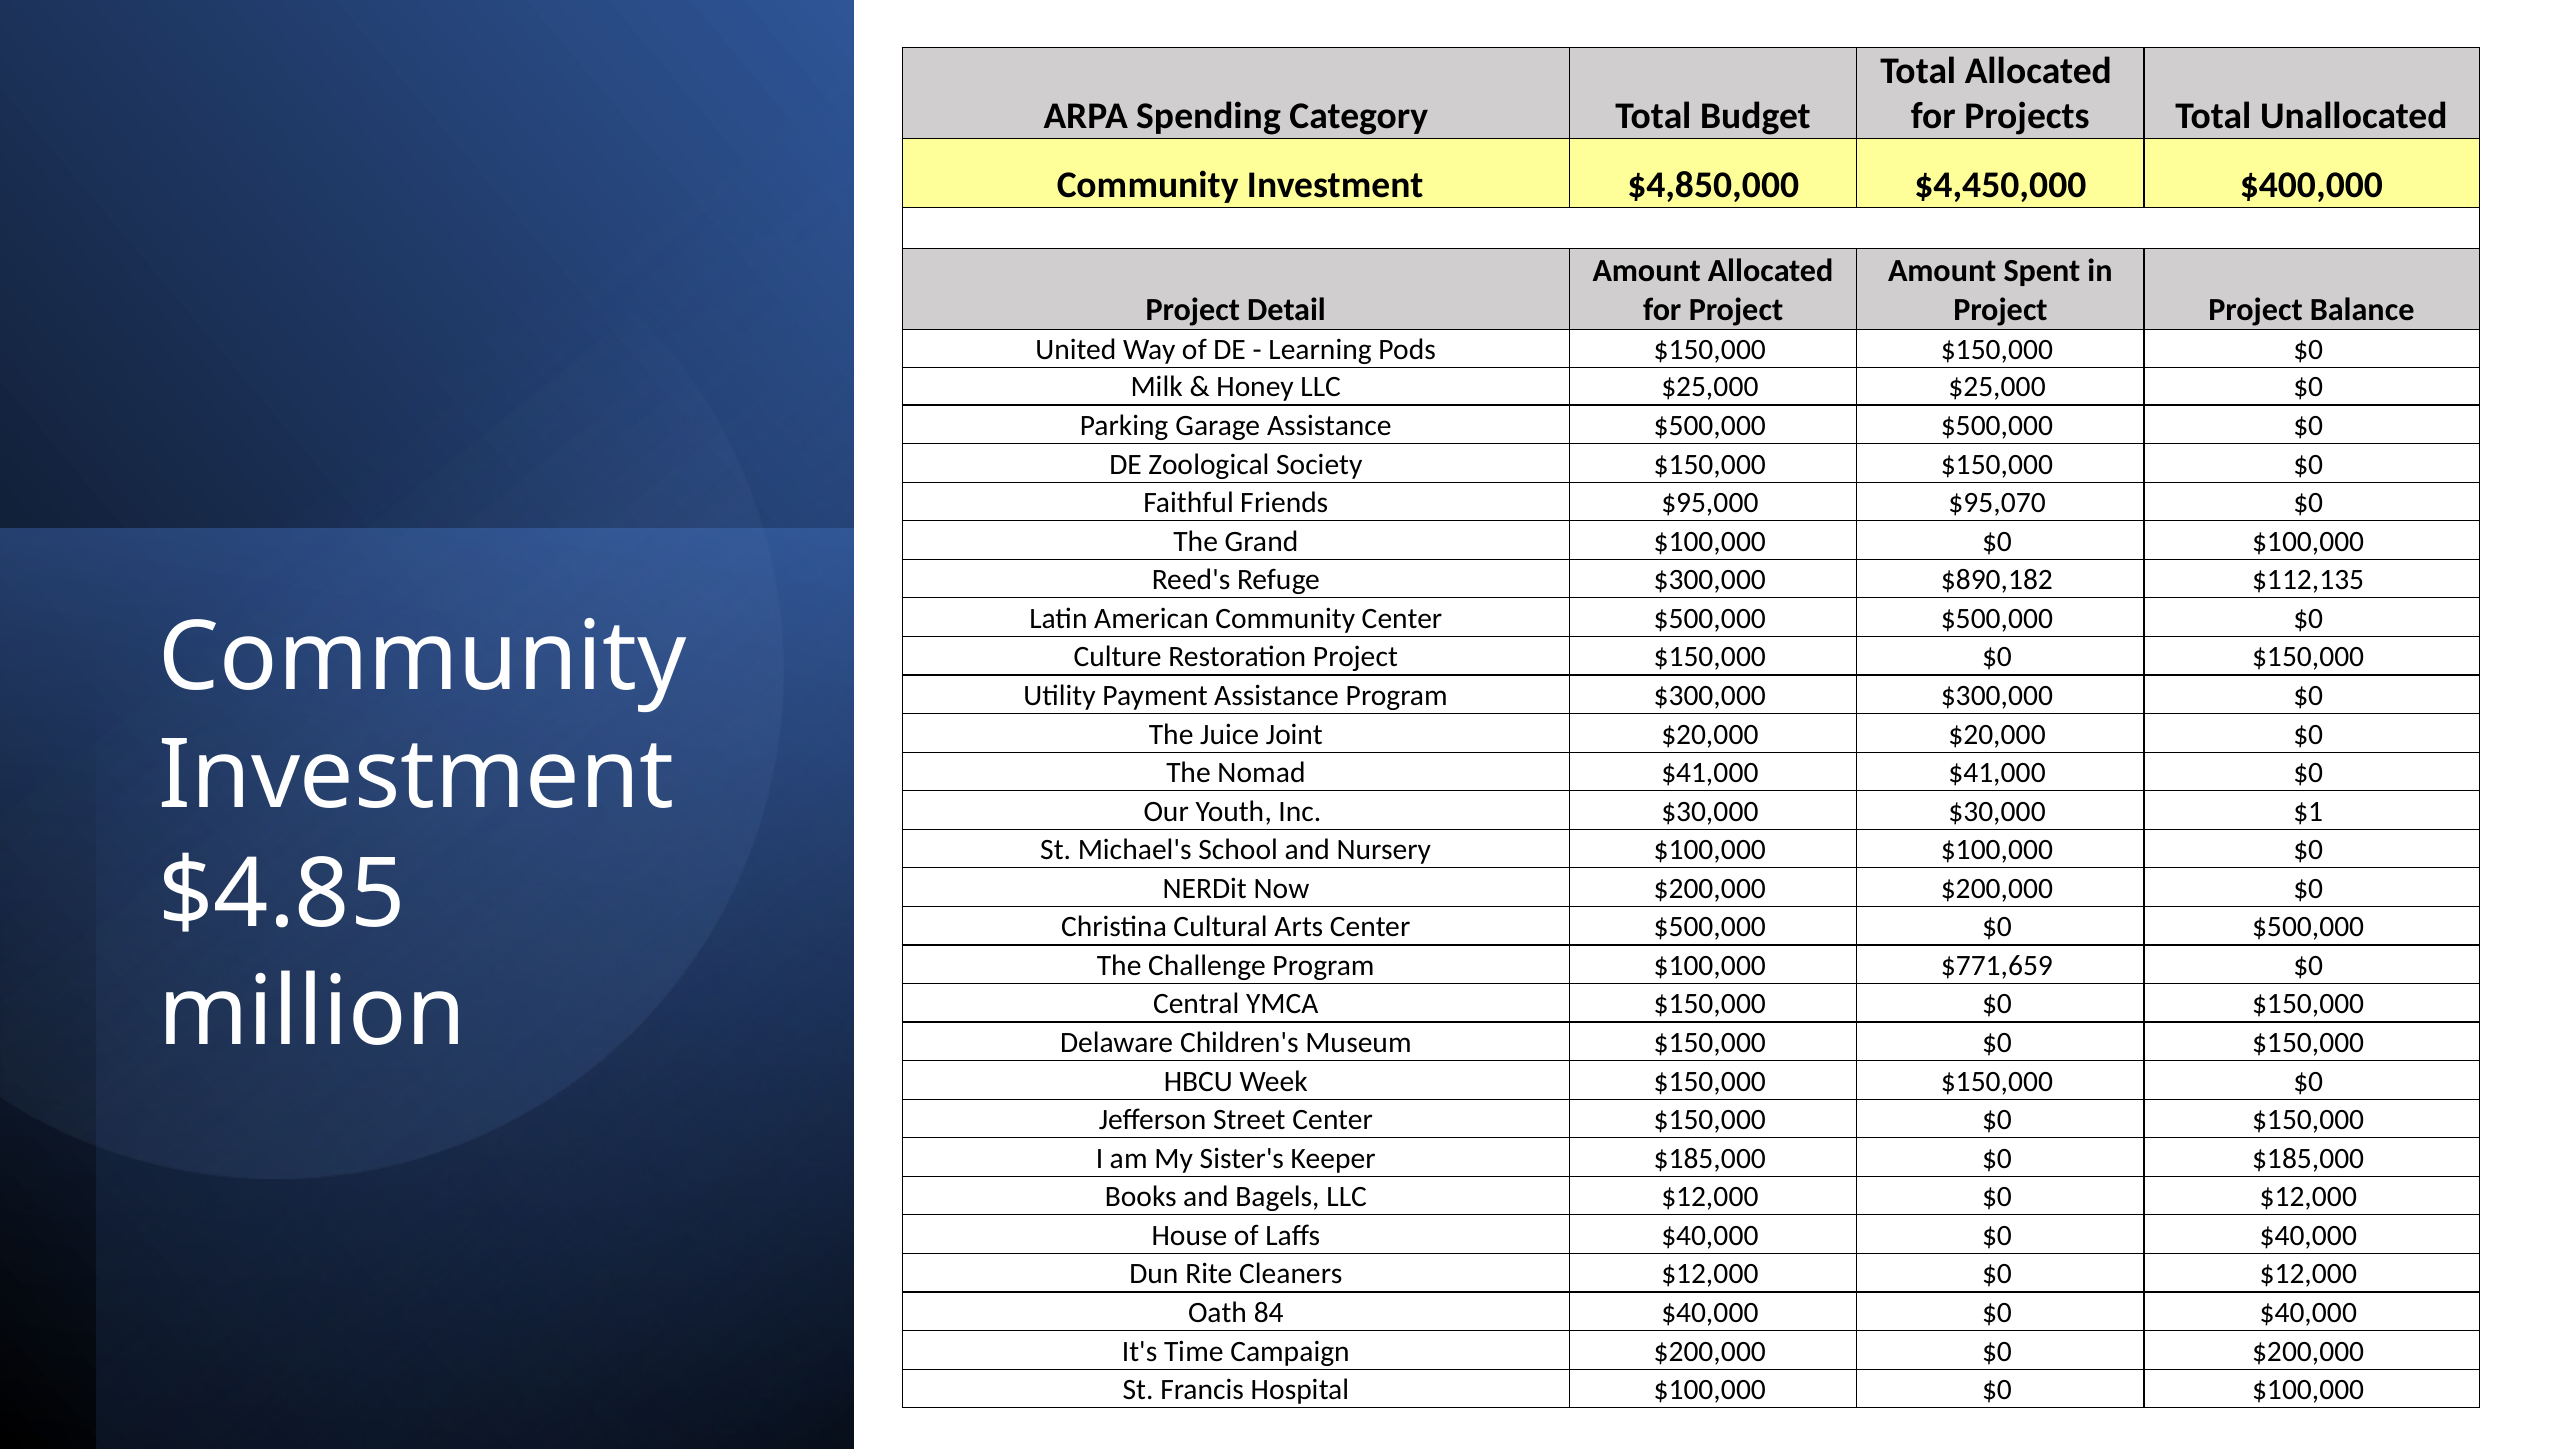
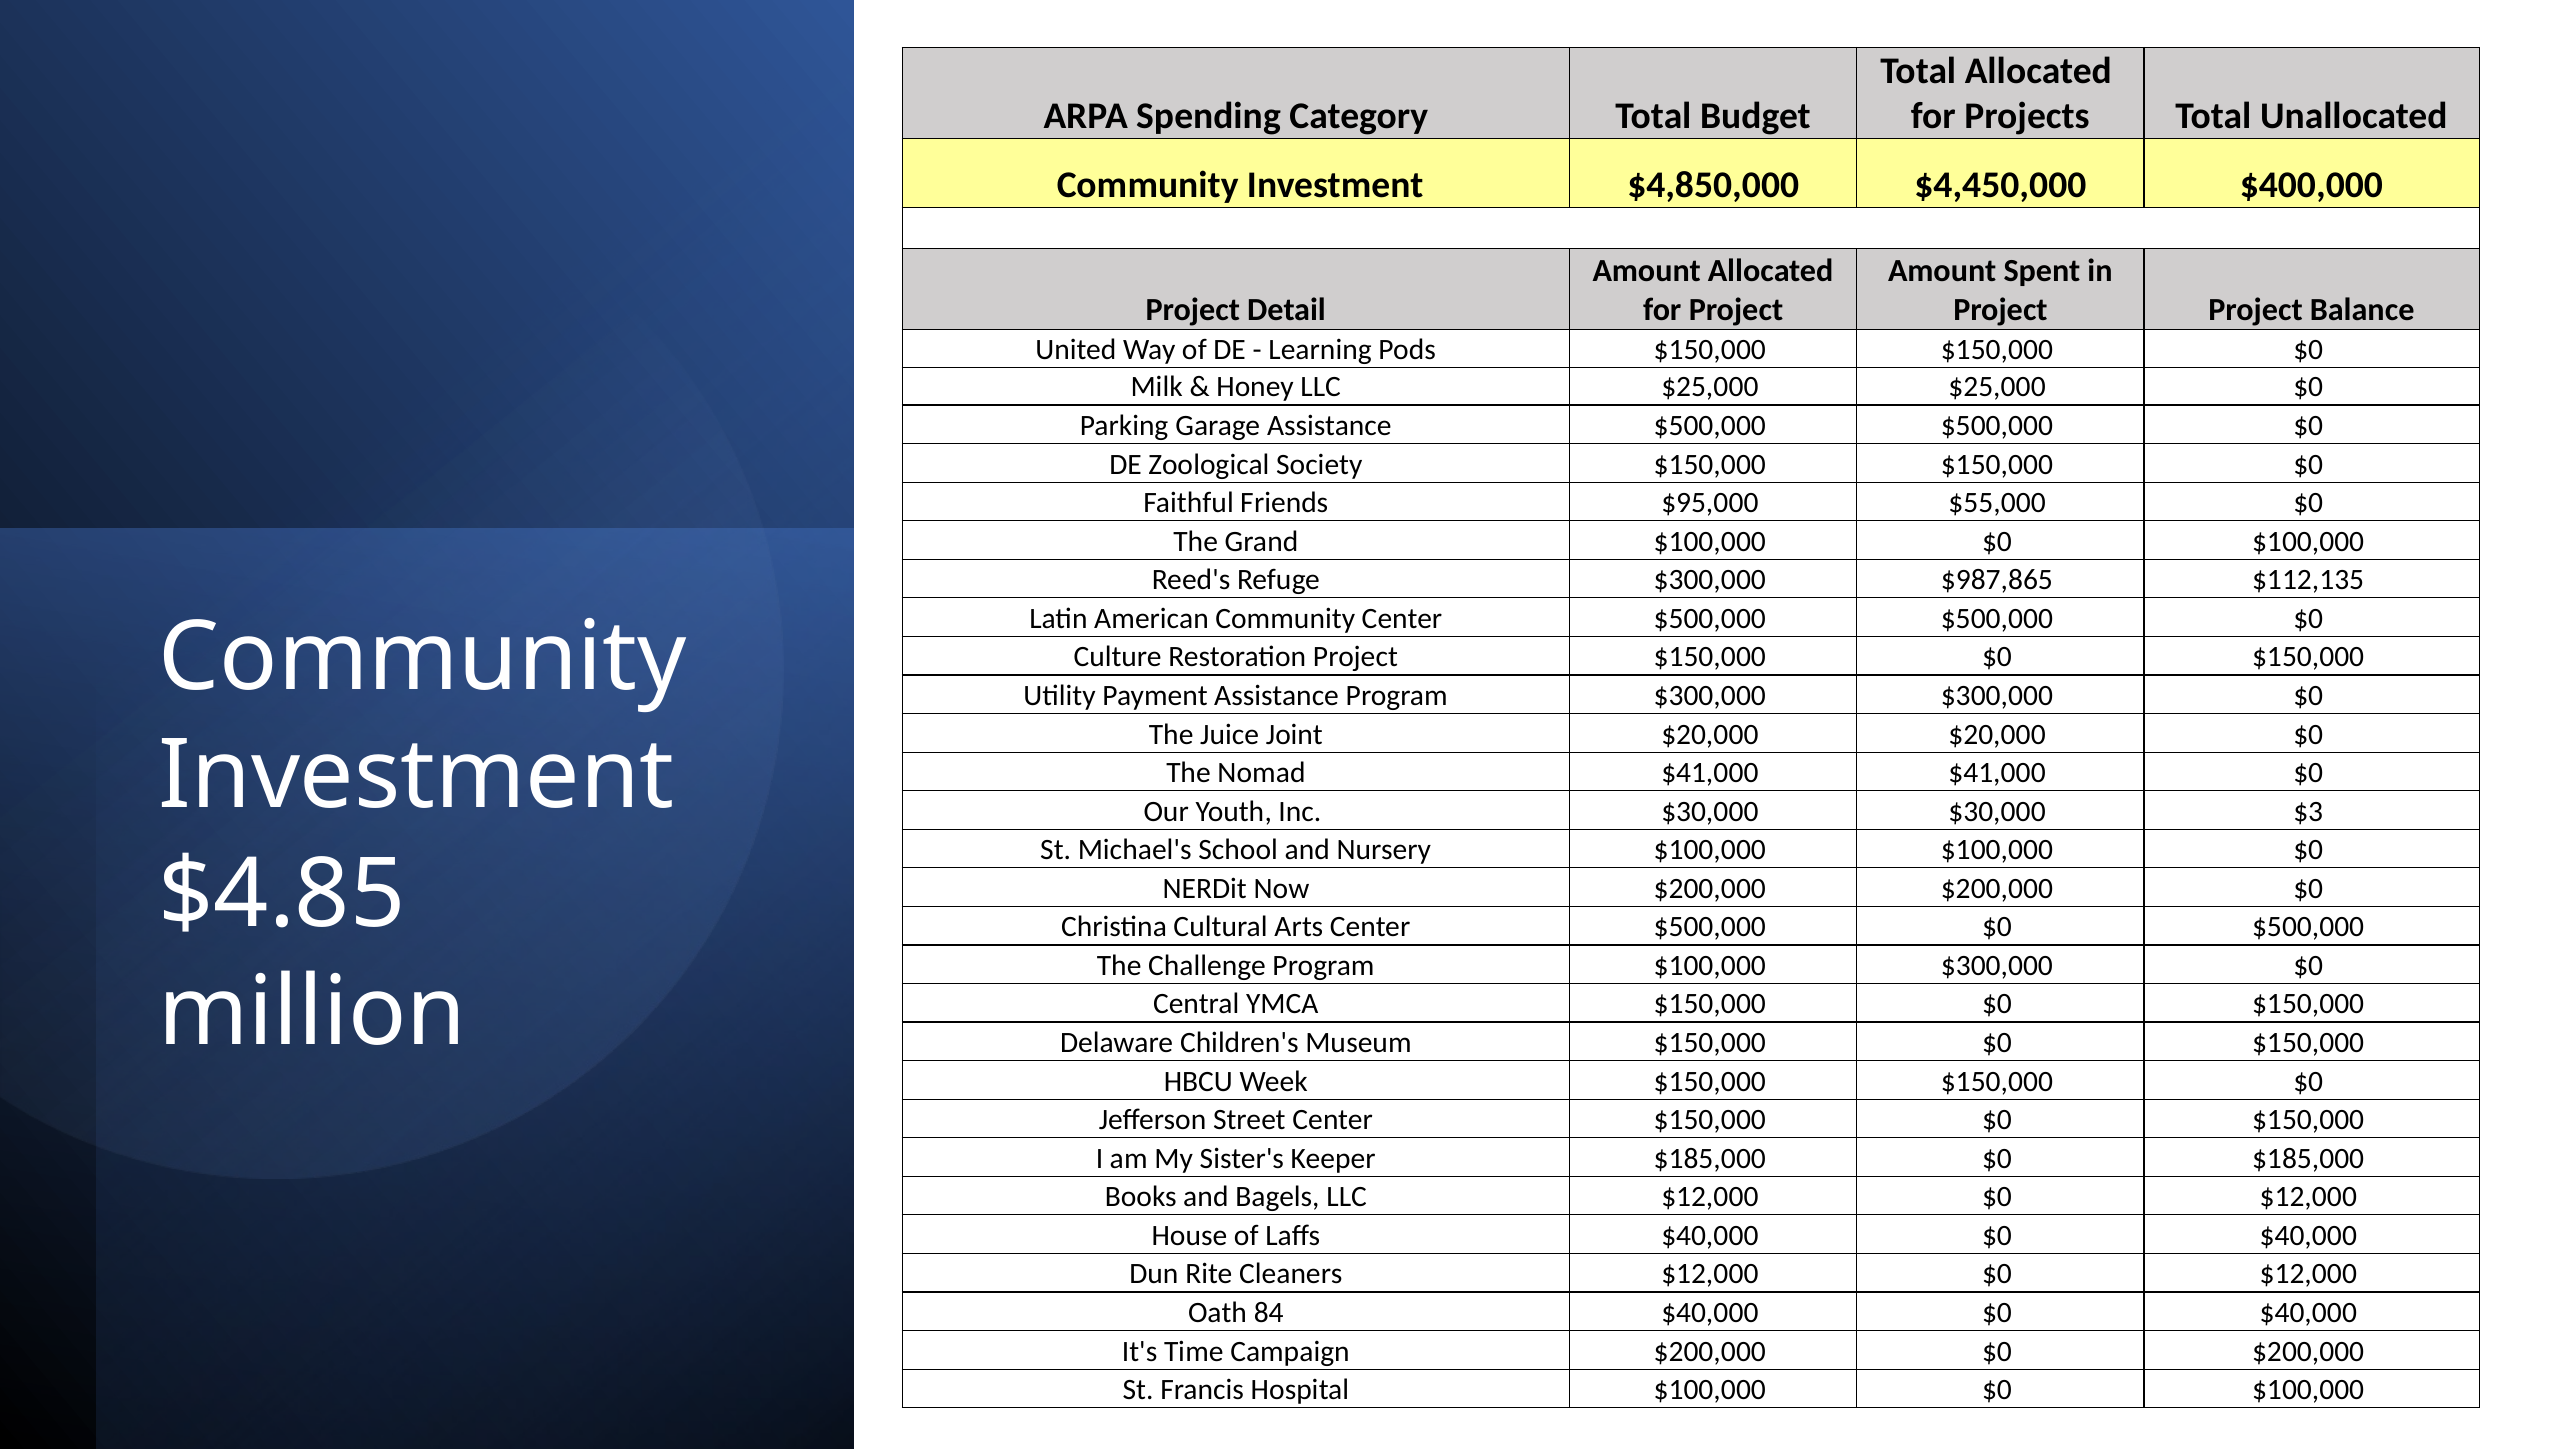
$95,070: $95,070 -> $55,000 (1997, 503)
$890,182: $890,182 -> $987,865 (1997, 580)
$1: $1 -> $3 (2308, 811)
$100,000 $771,659: $771,659 -> $300,000 (1997, 966)
